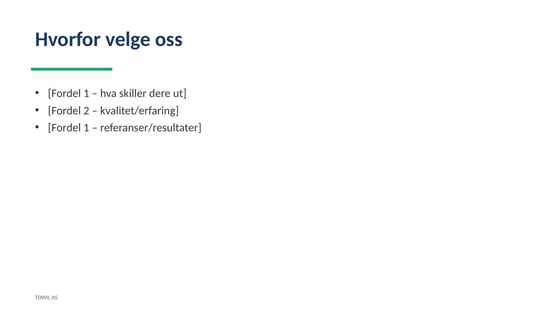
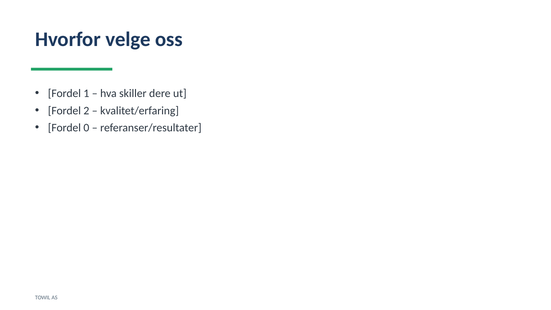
1: 1 -> 0 (86, 128)
